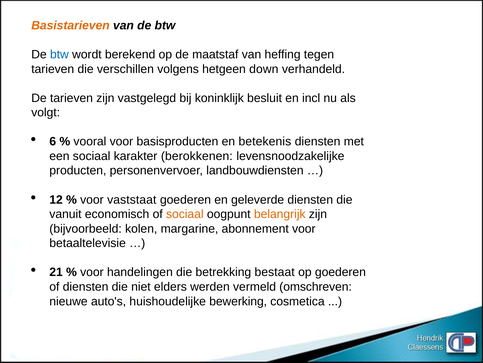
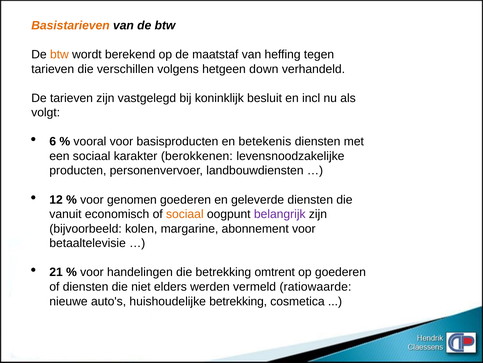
btw colour: blue -> orange (59, 54)
vaststaat: vaststaat -> genomen (132, 199)
belangrijk colour: orange -> purple (280, 214)
bestaat: bestaat -> omtrent (275, 272)
omschreven: omschreven -> ratiowaarde (315, 286)
huishoudelijke bewerking: bewerking -> betrekking (238, 301)
